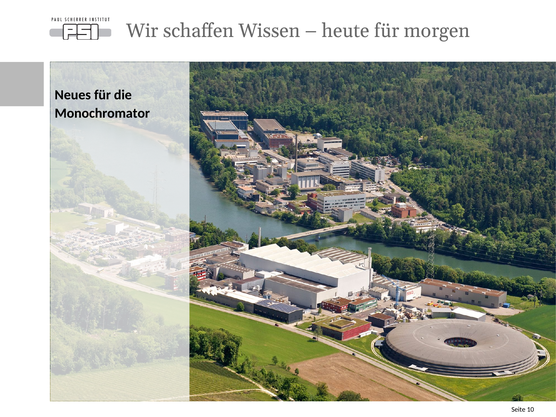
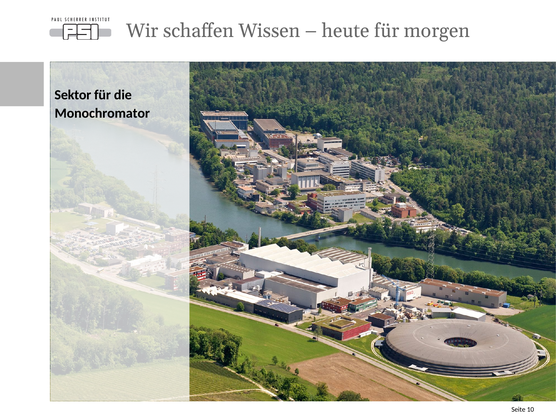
Neues: Neues -> Sektor (73, 95)
